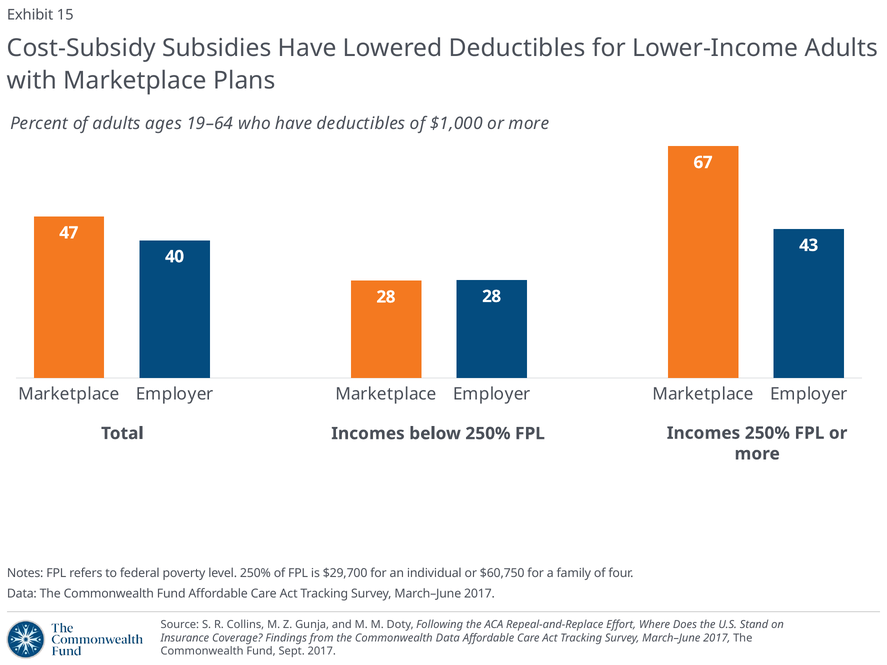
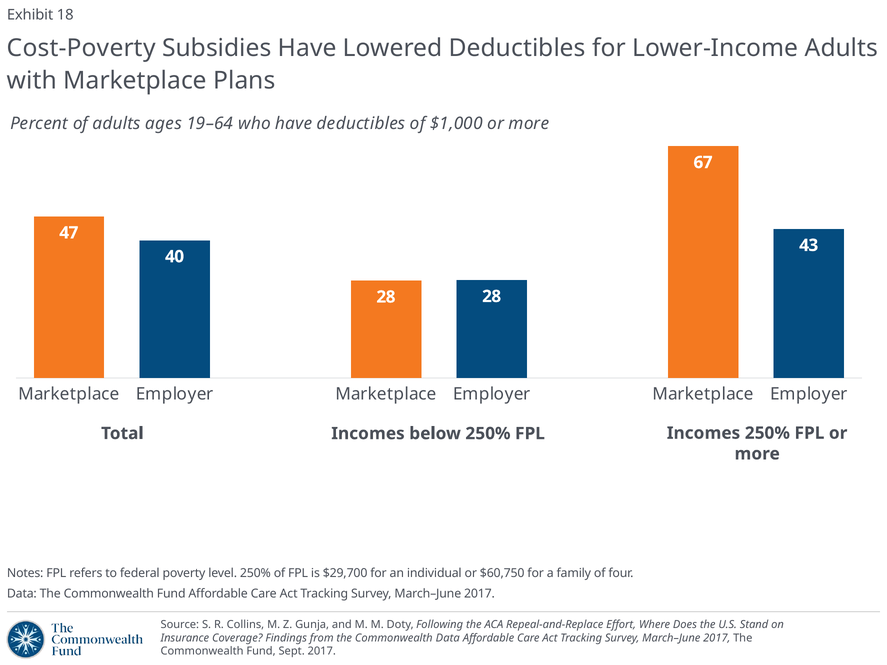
15: 15 -> 18 (65, 15)
Cost-Subsidy: Cost-Subsidy -> Cost-Poverty (81, 48)
